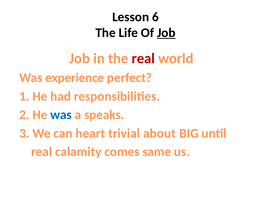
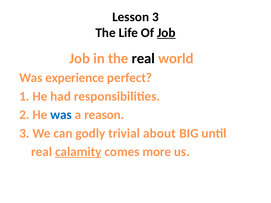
Lesson 6: 6 -> 3 (155, 17)
real colour: red -> black (143, 59)
speaks: speaks -> reason (104, 115)
heart: heart -> godly (90, 133)
calamity underline: none -> present (78, 152)
same: same -> more (157, 152)
